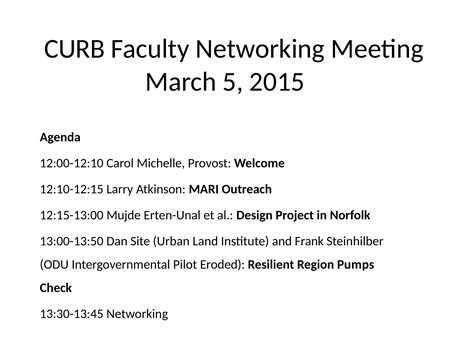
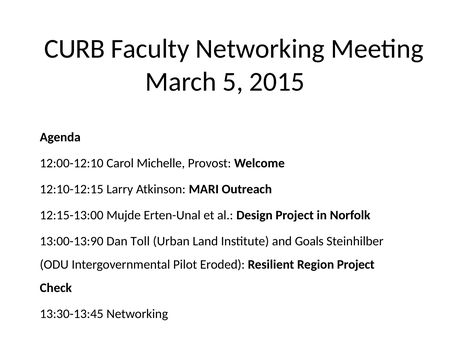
13:00-13:50: 13:00-13:50 -> 13:00-13:90 (72, 241)
Site: Site -> Toll (140, 241)
Frank: Frank -> Goals (309, 241)
Region Pumps: Pumps -> Project (356, 265)
